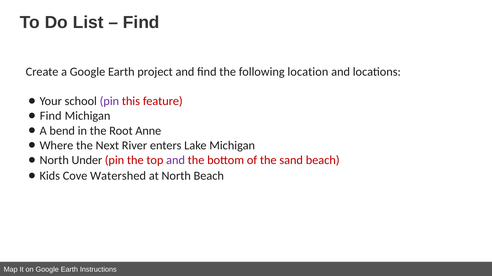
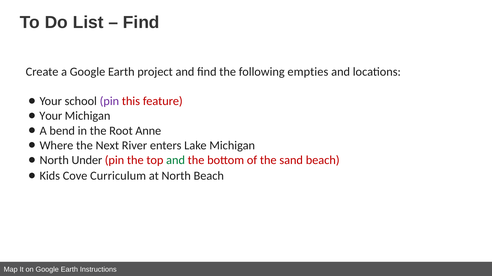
location: location -> empties (308, 72)
Find: Find -> Your (51, 116)
and colour: purple -> green (176, 160)
Watershed: Watershed -> Curriculum (118, 176)
